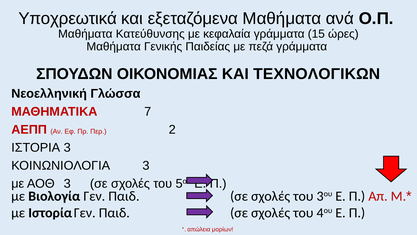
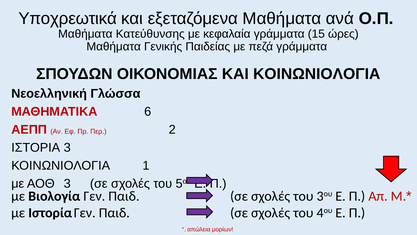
ΚΑΙ ΤΕΧΝΟΛΟΓΙΚΩΝ: ΤΕΧΝΟΛΟΓΙΚΩΝ -> ΚΟΙΝΩΝΙΟΛΟΓΙΑ (317, 74)
7: 7 -> 6 (148, 111)
ΚΟΙΝΩΝΙΟΛΟΓΙΑ 3: 3 -> 1 (146, 165)
